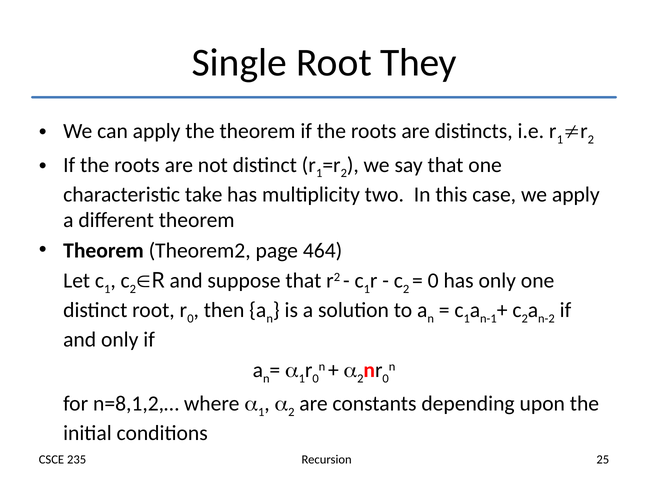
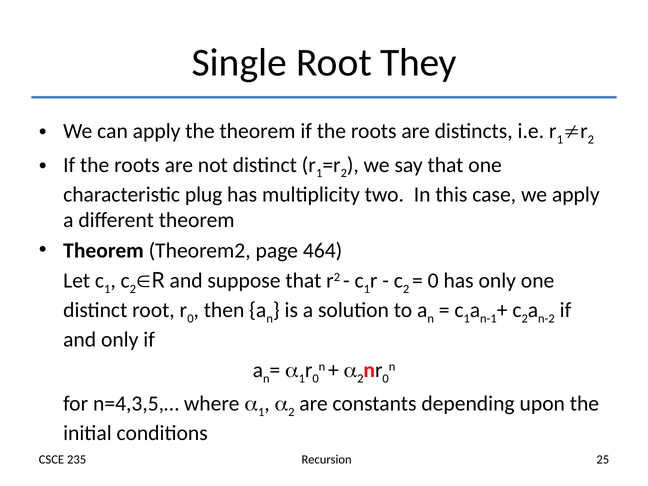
take: take -> plug (204, 194)
n=8,1,2,…: n=8,1,2,… -> n=4,3,5,… (136, 404)
